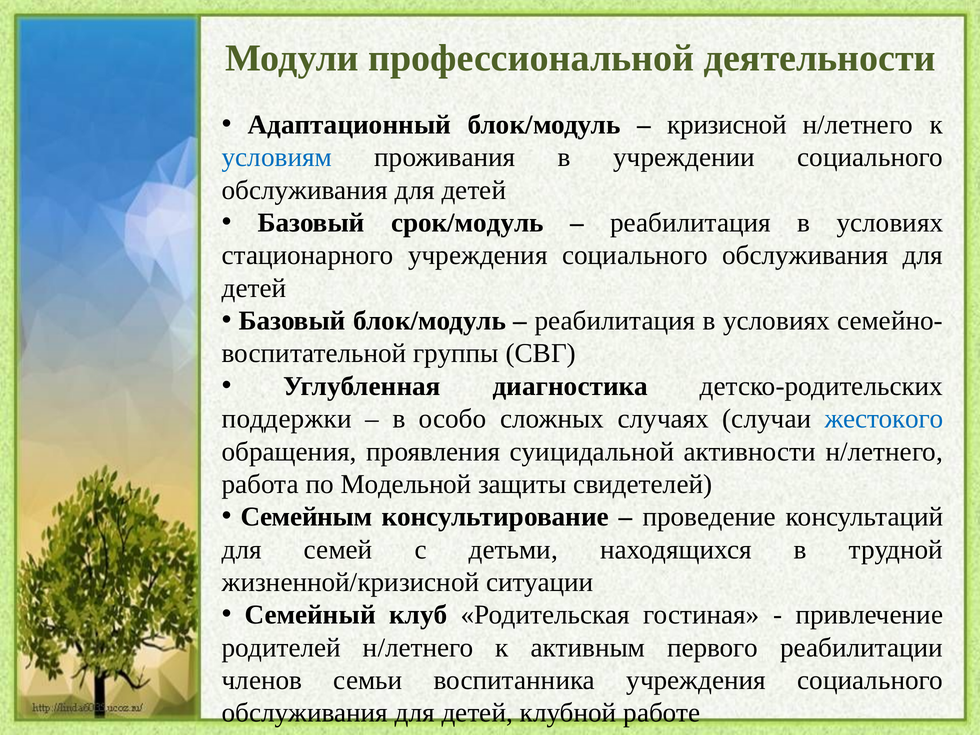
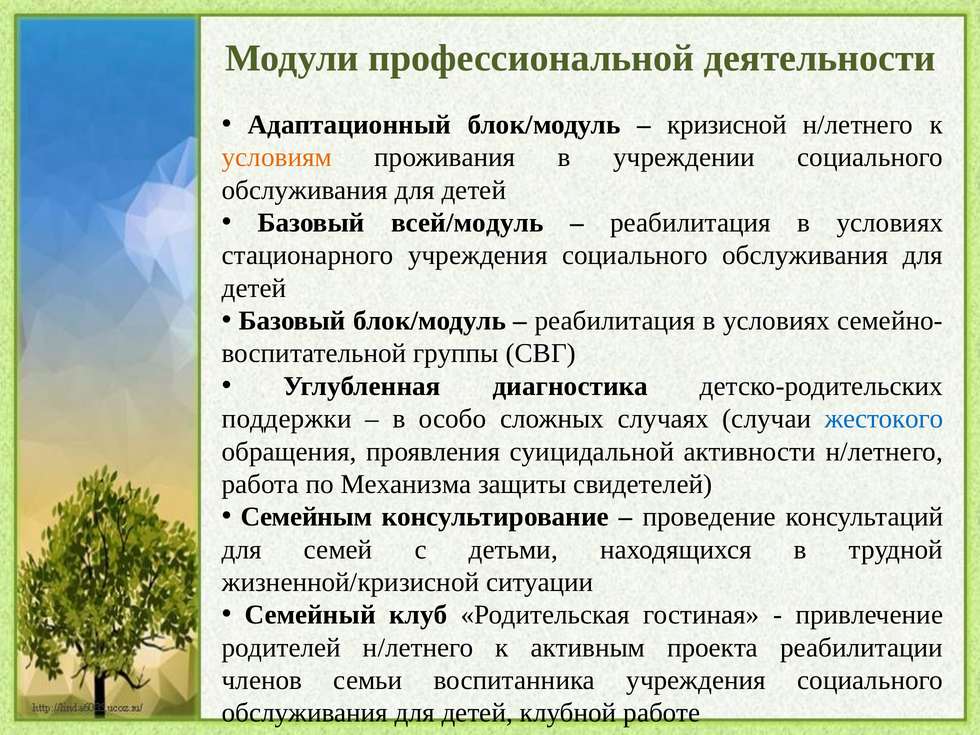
условиям colour: blue -> orange (277, 157)
срок/модуль: срок/модуль -> всей/модуль (467, 223)
Модельной: Модельной -> Механизма (406, 484)
первого: первого -> проекта (713, 648)
